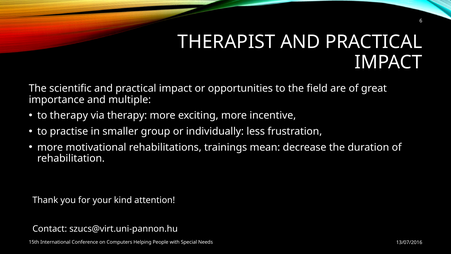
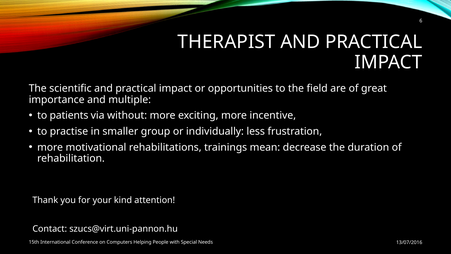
to therapy: therapy -> patients (69, 115)
via therapy: therapy -> without (127, 115)
